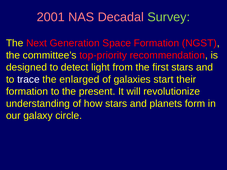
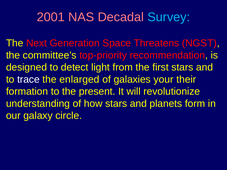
Survey colour: light green -> light blue (169, 17)
Space Formation: Formation -> Threatens (156, 43)
galaxies start: start -> your (164, 80)
